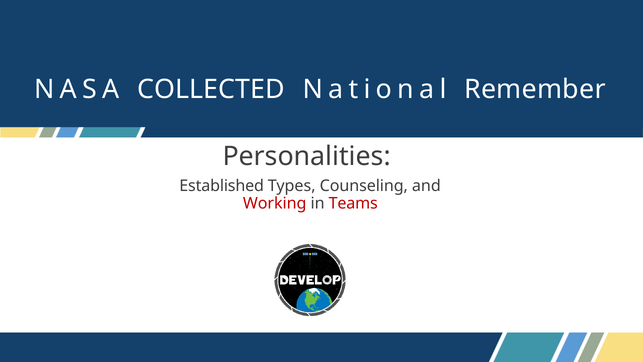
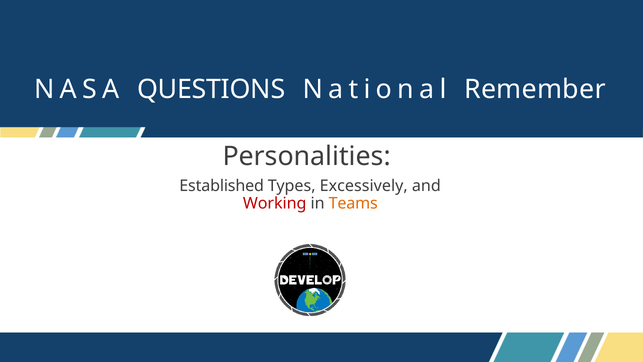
COLLECTED: COLLECTED -> QUESTIONS (211, 89)
Counseling: Counseling -> Excessively (364, 186)
Teams colour: red -> orange (353, 203)
